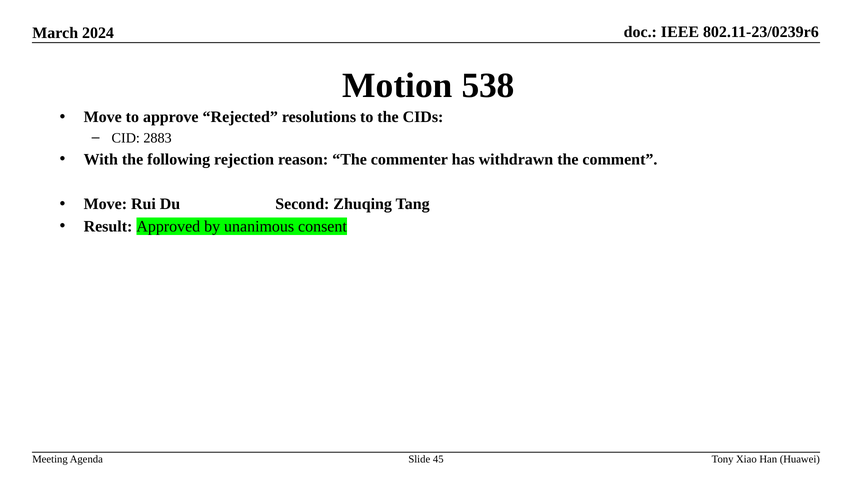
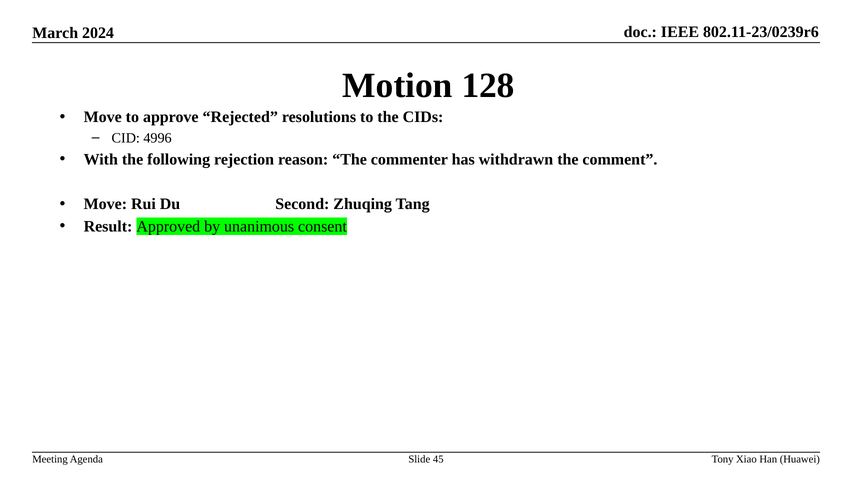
538: 538 -> 128 (488, 86)
2883: 2883 -> 4996 (158, 138)
